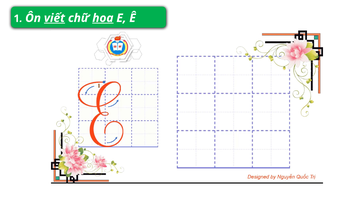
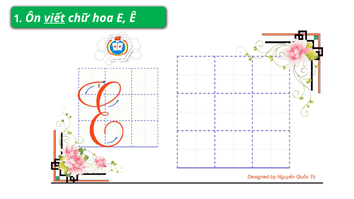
hoa underline: present -> none (103, 18)
